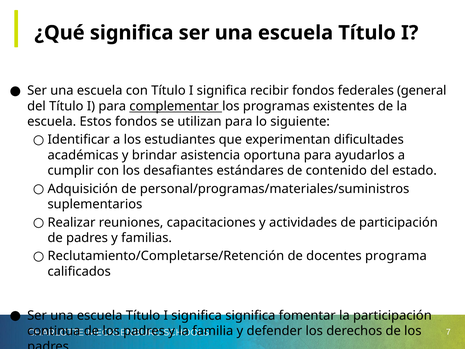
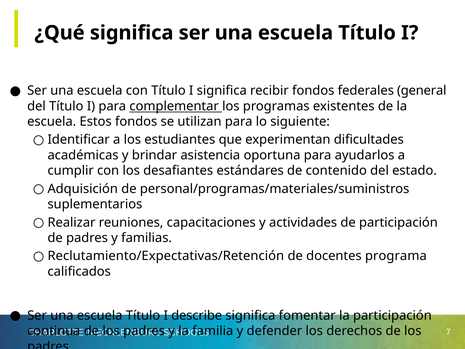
Reclutamiento/Completarse/Retención: Reclutamiento/Completarse/Retención -> Reclutamiento/Expectativas/Retención (166, 256)
escuela Título I significa: significa -> describe (197, 315)
